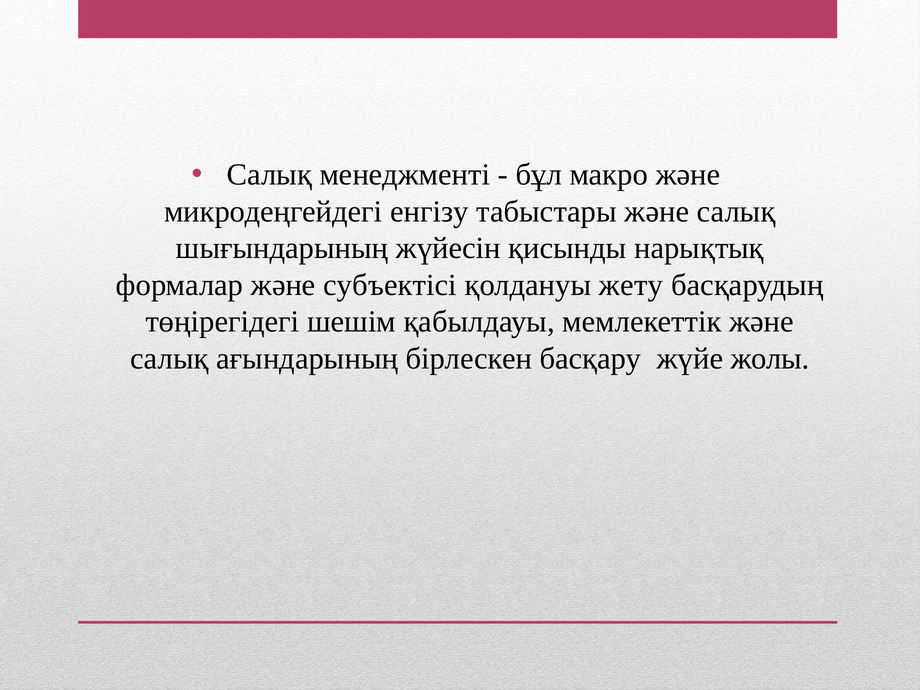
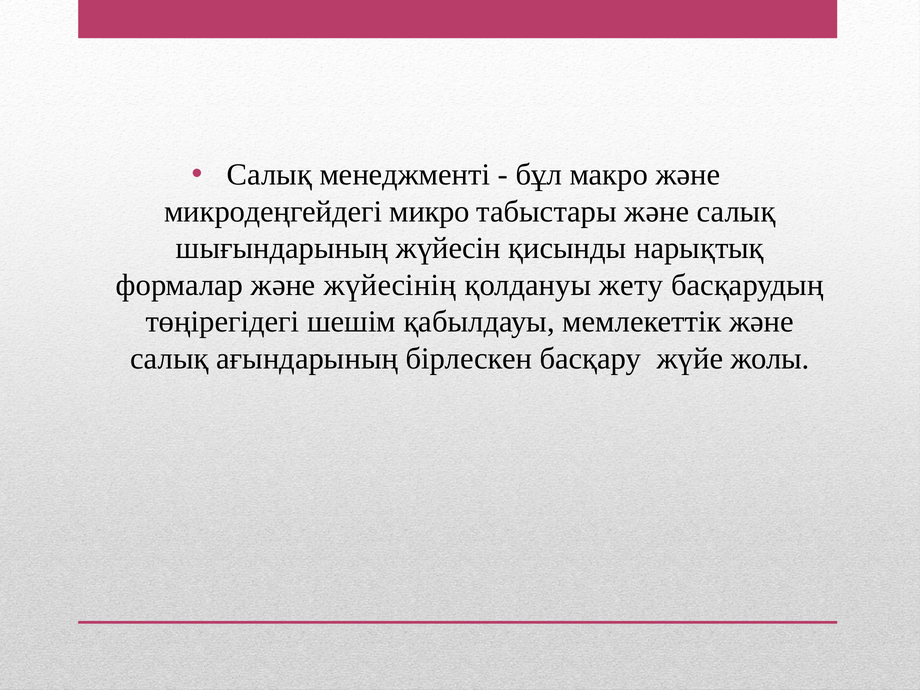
енгізу: енгізу -> микро (430, 211)
субъектісі: субъектісі -> жүйесінің (390, 285)
